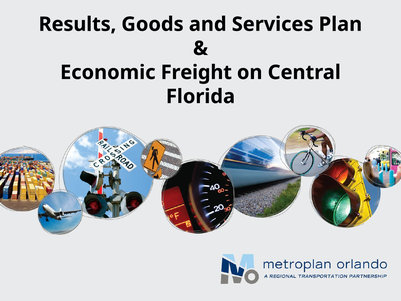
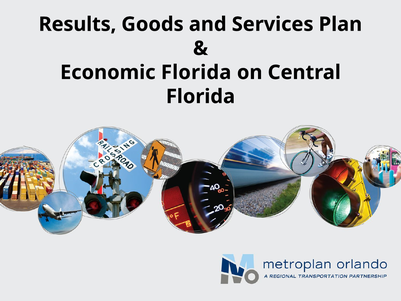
Economic Freight: Freight -> Florida (196, 72)
